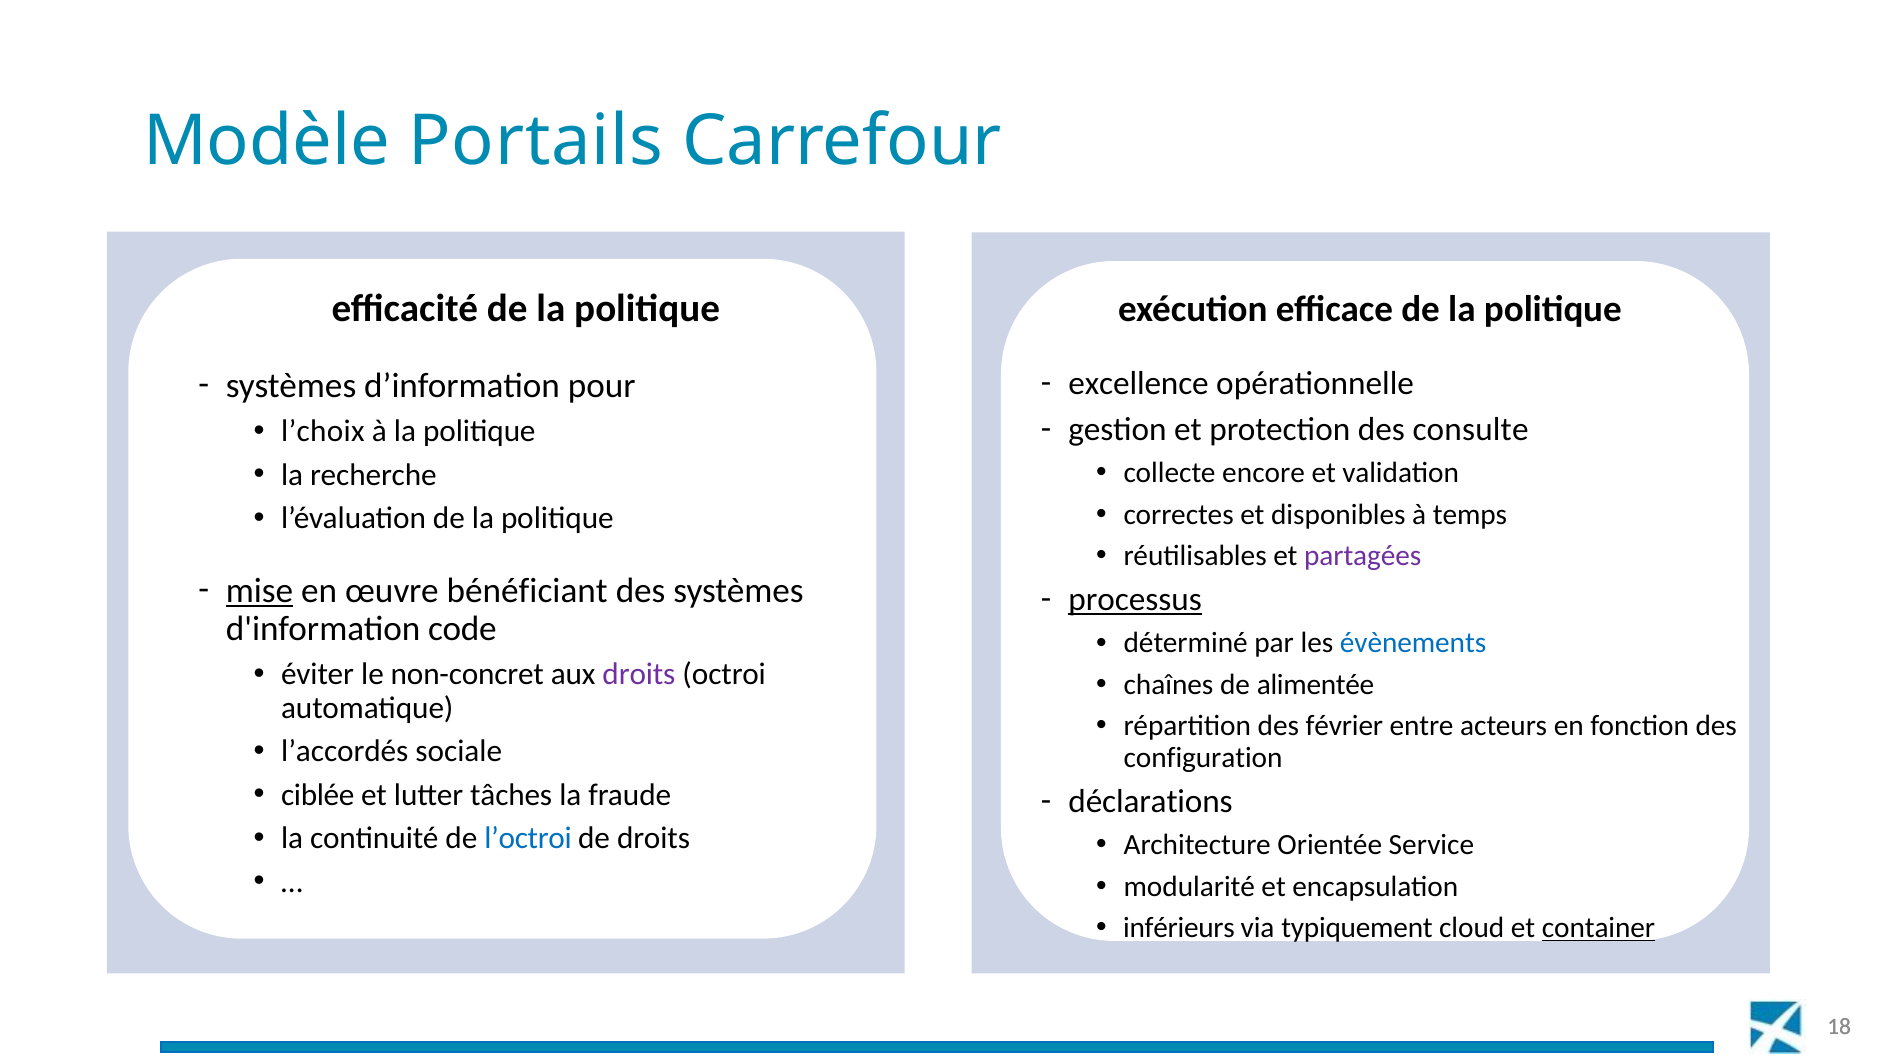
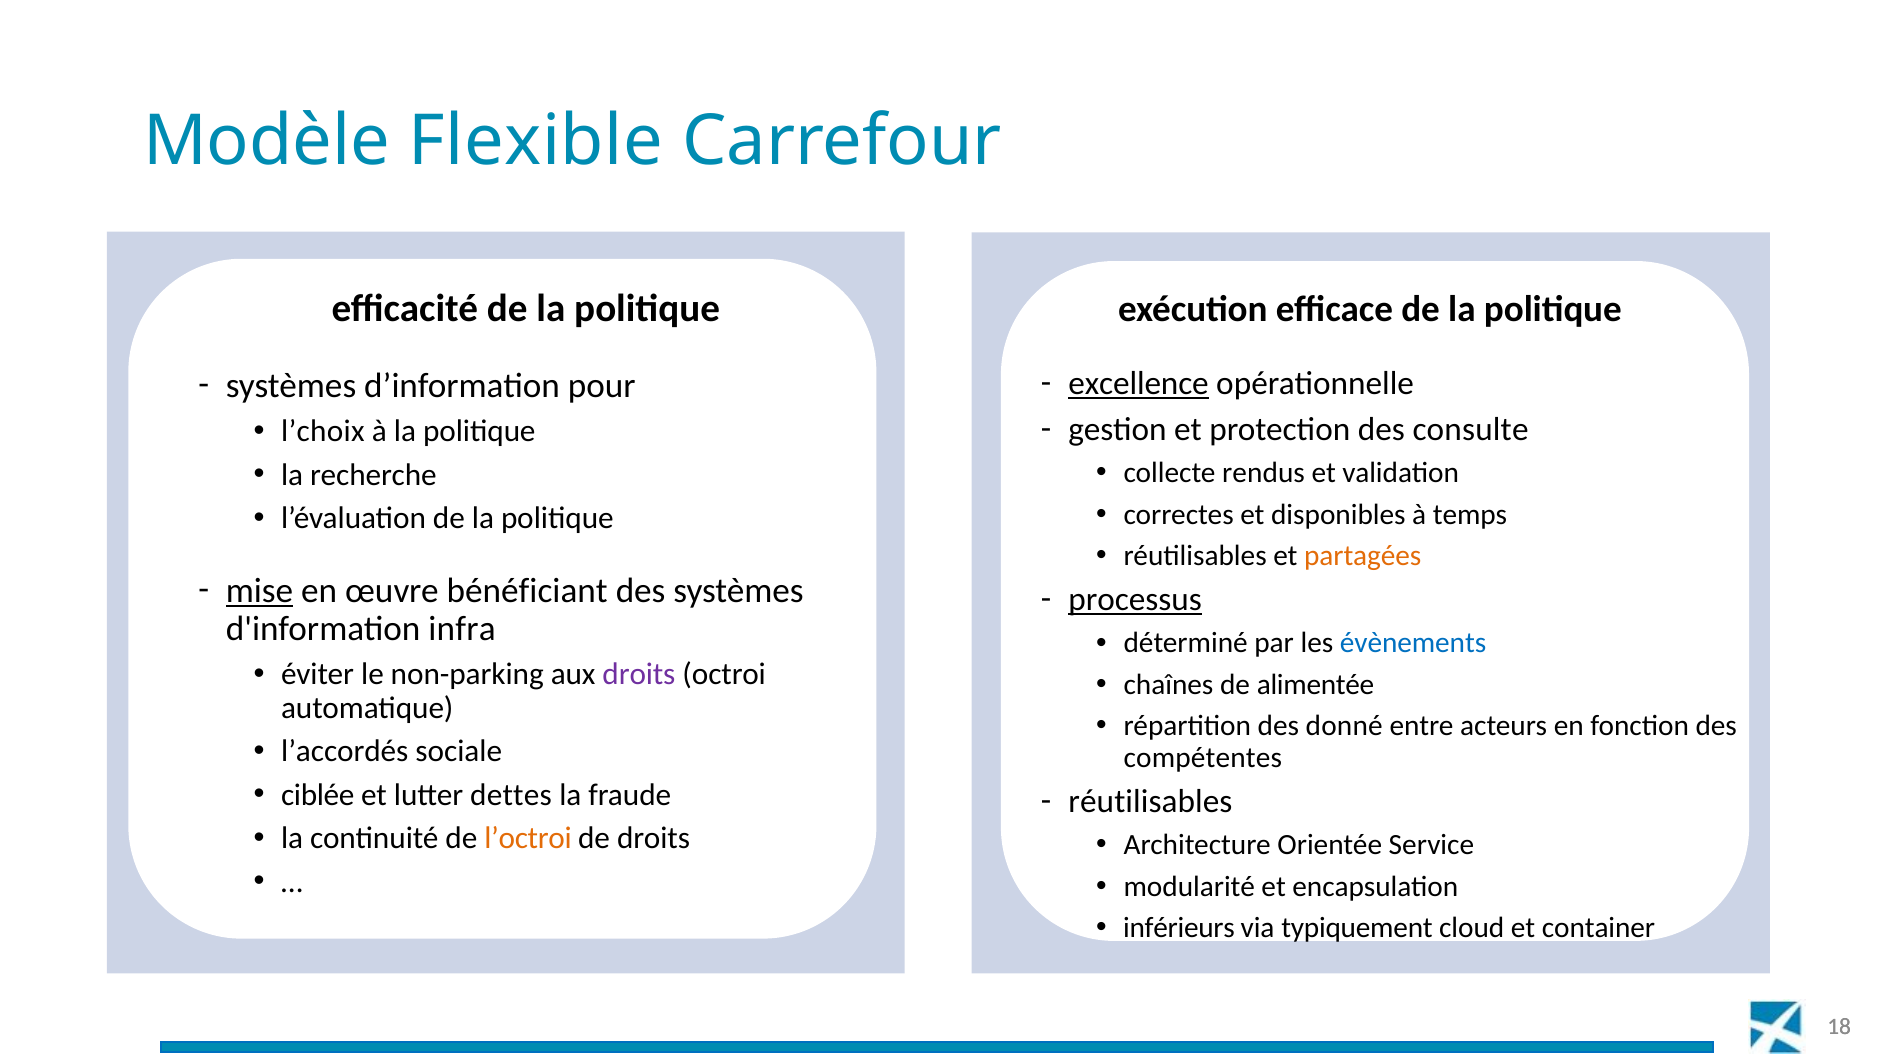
Portails: Portails -> Flexible (536, 141)
excellence underline: none -> present (1139, 384)
encore: encore -> rendus (1264, 473)
partagées colour: purple -> orange (1363, 556)
code: code -> infra (462, 628)
non-concret: non-concret -> non-parking (467, 674)
février: février -> donné (1344, 726)
configuration: configuration -> compétentes (1203, 758)
tâches: tâches -> dettes (511, 795)
déclarations: déclarations -> réutilisables (1150, 801)
l’octroi colour: blue -> orange (528, 838)
container underline: present -> none (1598, 928)
